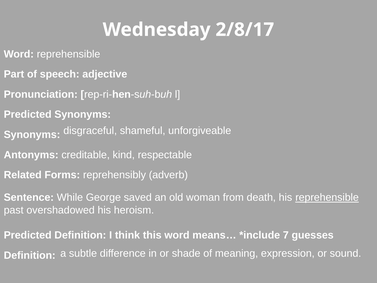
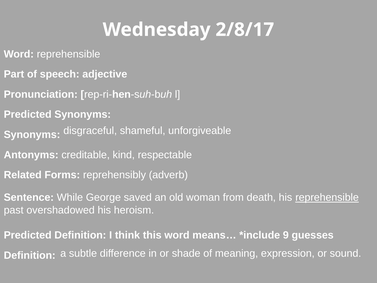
7: 7 -> 9 (286, 235)
